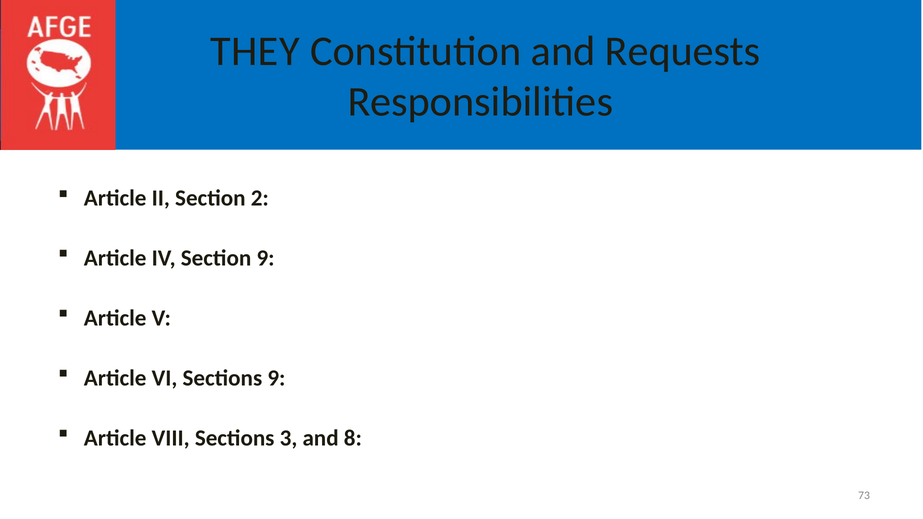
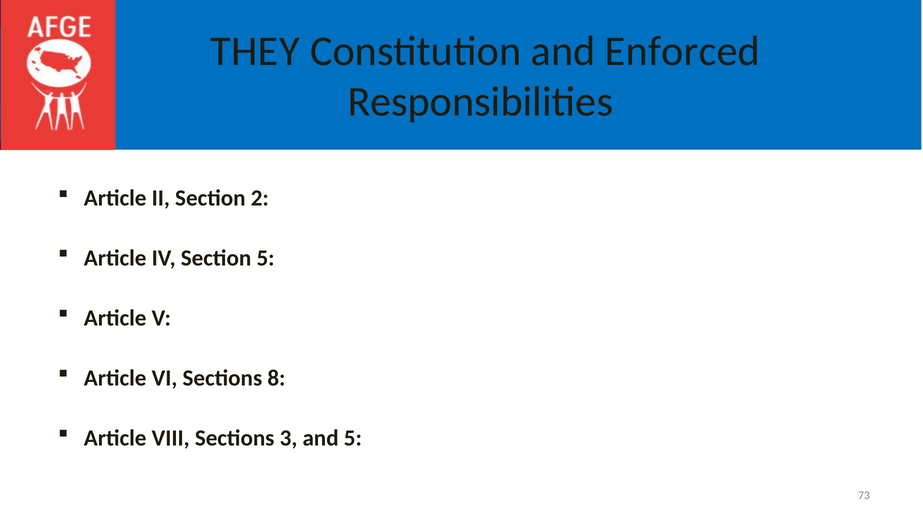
Requests: Requests -> Enforced (683, 51)
Section 9: 9 -> 5 (266, 258)
Sections 9: 9 -> 8 (276, 378)
and 8: 8 -> 5 (353, 438)
